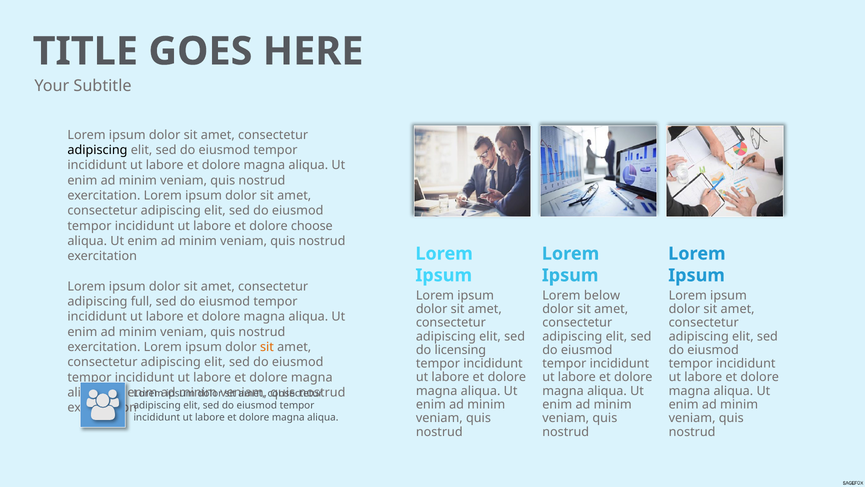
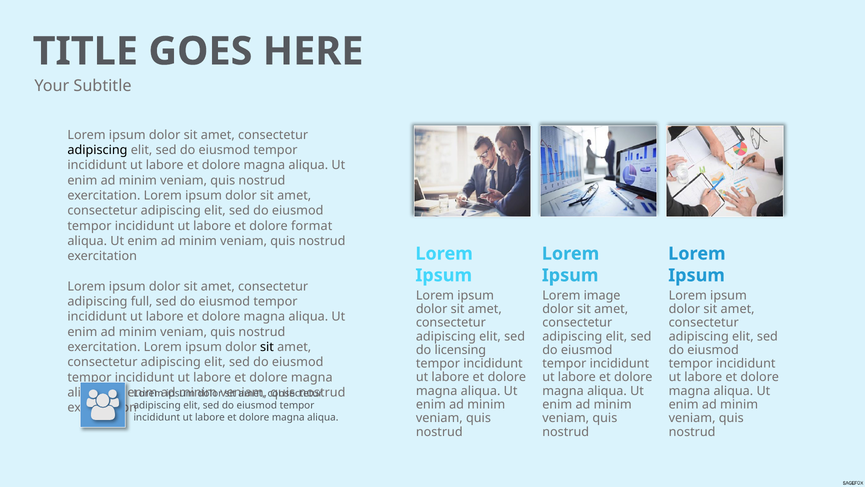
choose: choose -> format (312, 226)
below: below -> image (602, 295)
sit colour: orange -> black (267, 347)
